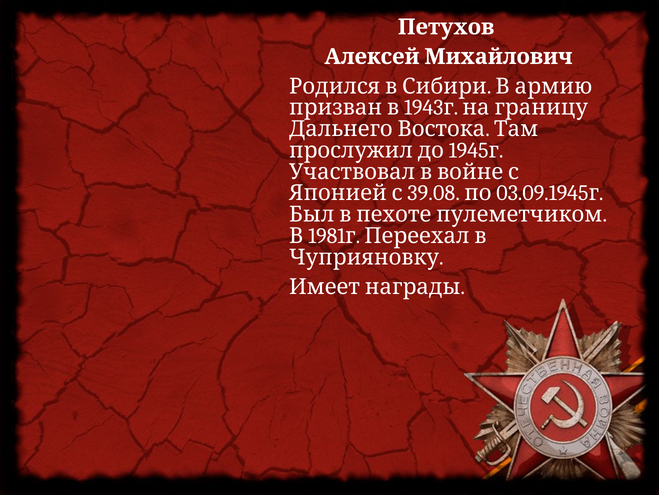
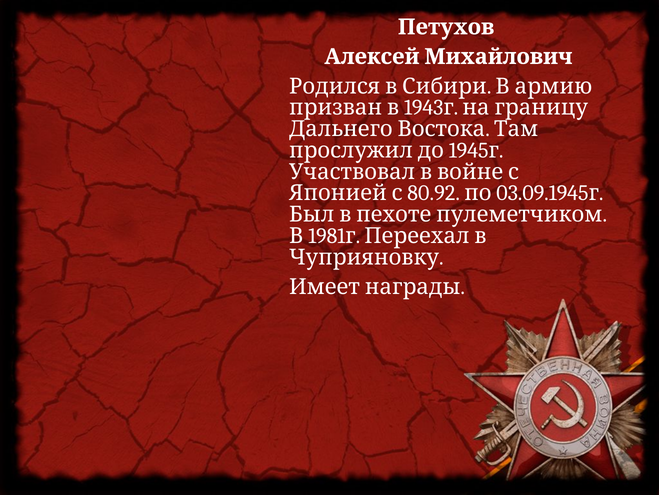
39.08: 39.08 -> 80.92 (434, 193)
